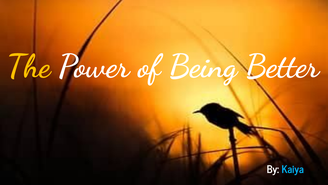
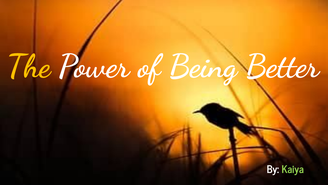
Kaiya colour: light blue -> light green (293, 169)
